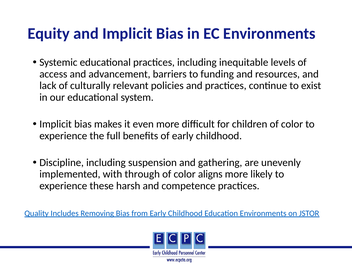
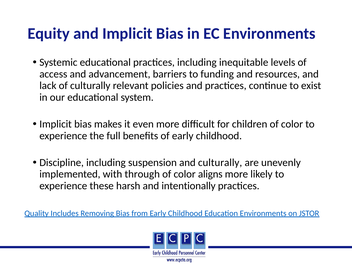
and gathering: gathering -> culturally (220, 163)
competence: competence -> intentionally (189, 186)
